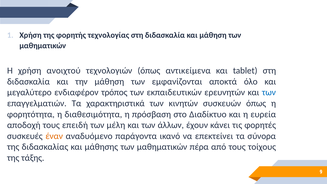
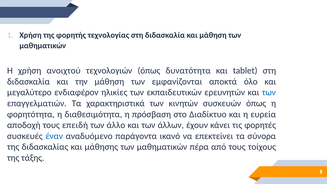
αντικείμενα: αντικείμενα -> δυνατότητα (188, 71)
τρόπος: τρόπος -> ηλικίες (114, 92)
μέλη: μέλη -> άλλο (116, 125)
έναν colour: orange -> blue (54, 136)
